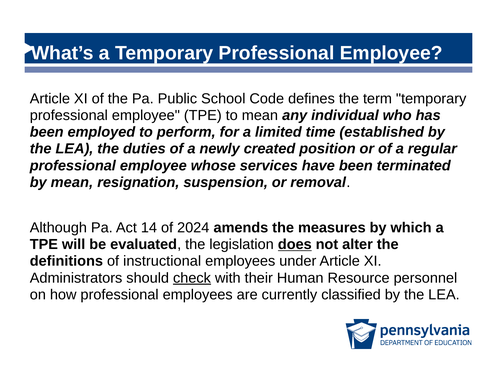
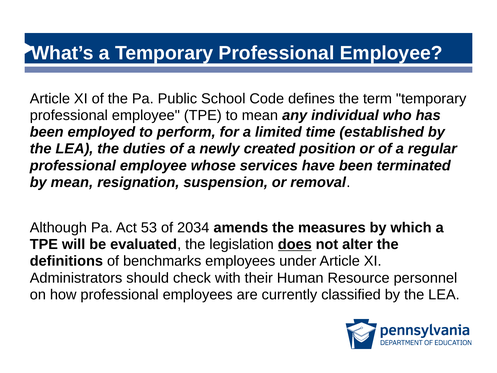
14: 14 -> 53 (149, 228)
2024: 2024 -> 2034 (193, 228)
instructional: instructional -> benchmarks (162, 261)
check underline: present -> none (192, 278)
